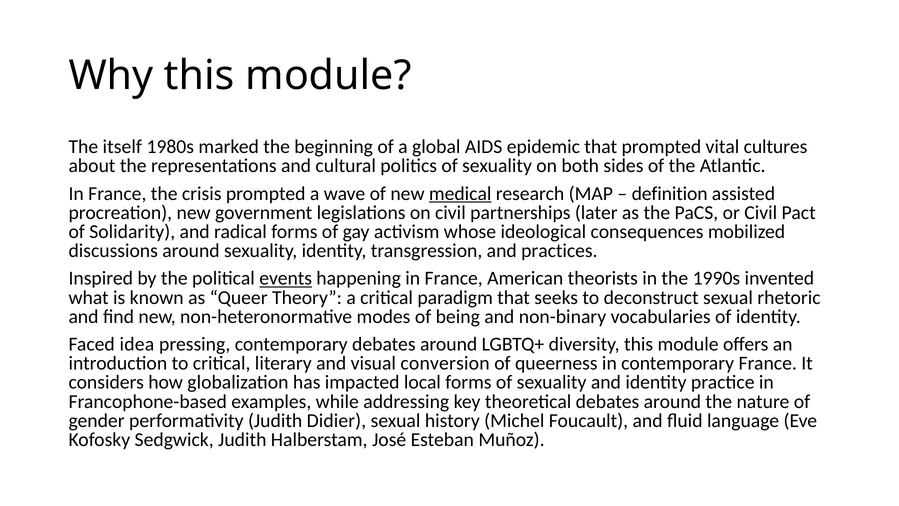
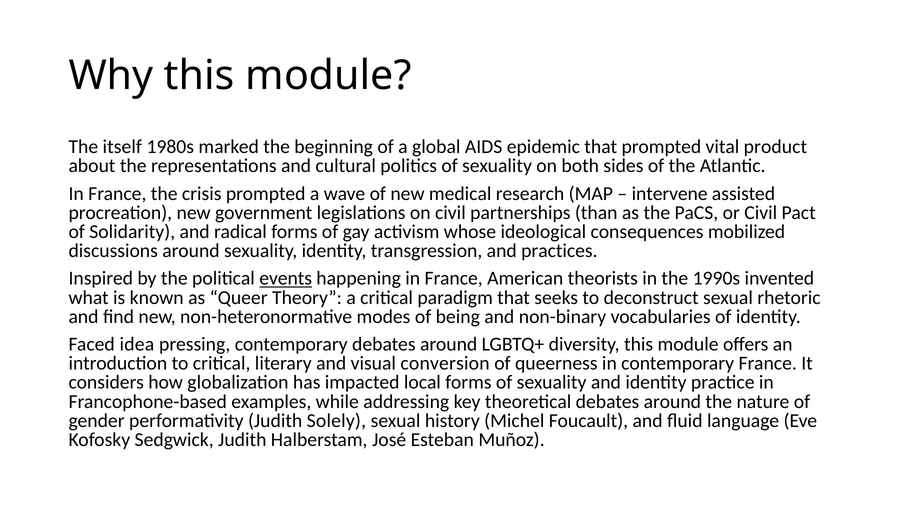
cultures: cultures -> product (775, 147)
medical underline: present -> none (460, 193)
definition: definition -> intervene (670, 193)
later: later -> than (596, 213)
Didier: Didier -> Solely (336, 420)
